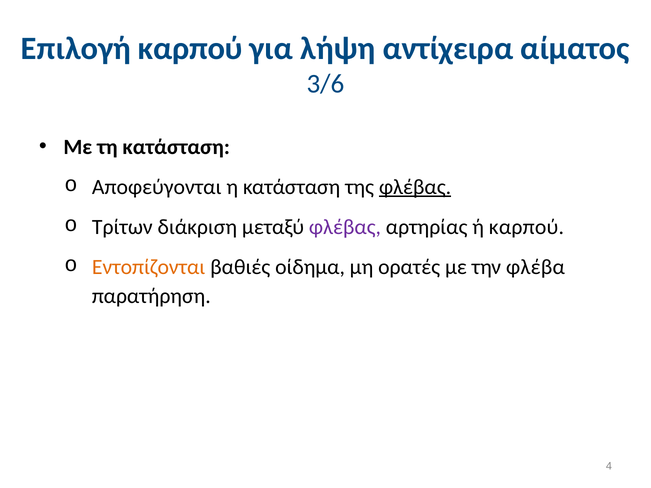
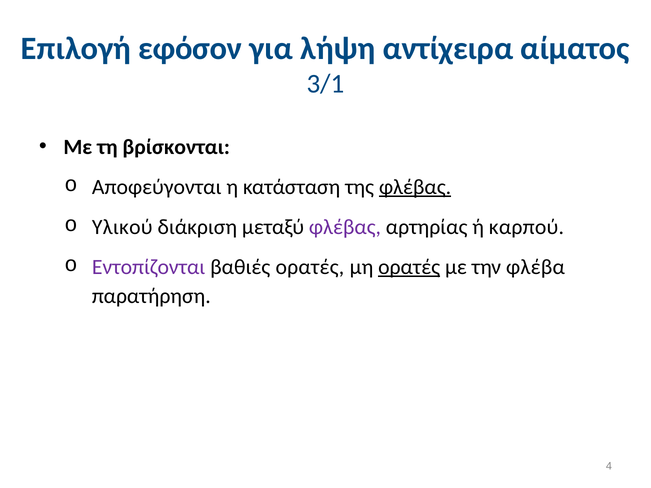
Επιλογή καρπού: καρπού -> εφόσον (190, 49)
3/6: 3/6 -> 3/1 (326, 84)
τη κατάσταση: κατάσταση -> βρίσκονται (176, 147)
Τρίτων: Τρίτων -> Υλικού (122, 227)
Εντοπίζονται colour: orange -> purple (149, 267)
βαθιές οίδημα: οίδημα -> ορατές (310, 267)
ορατές underline: none -> present (409, 267)
